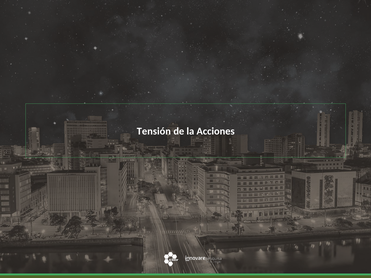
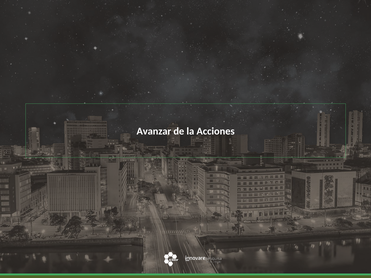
Tensión: Tensión -> Avanzar (154, 131)
